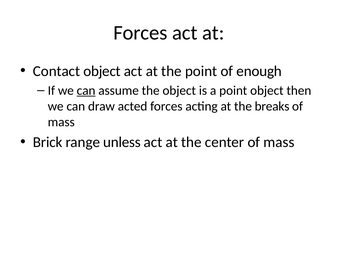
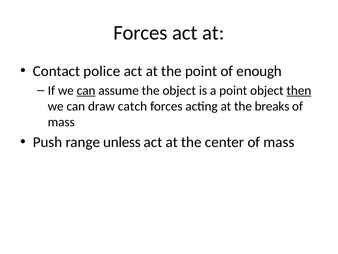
Contact object: object -> police (102, 71)
then underline: none -> present (299, 90)
acted: acted -> catch (132, 106)
Brick: Brick -> Push (48, 142)
